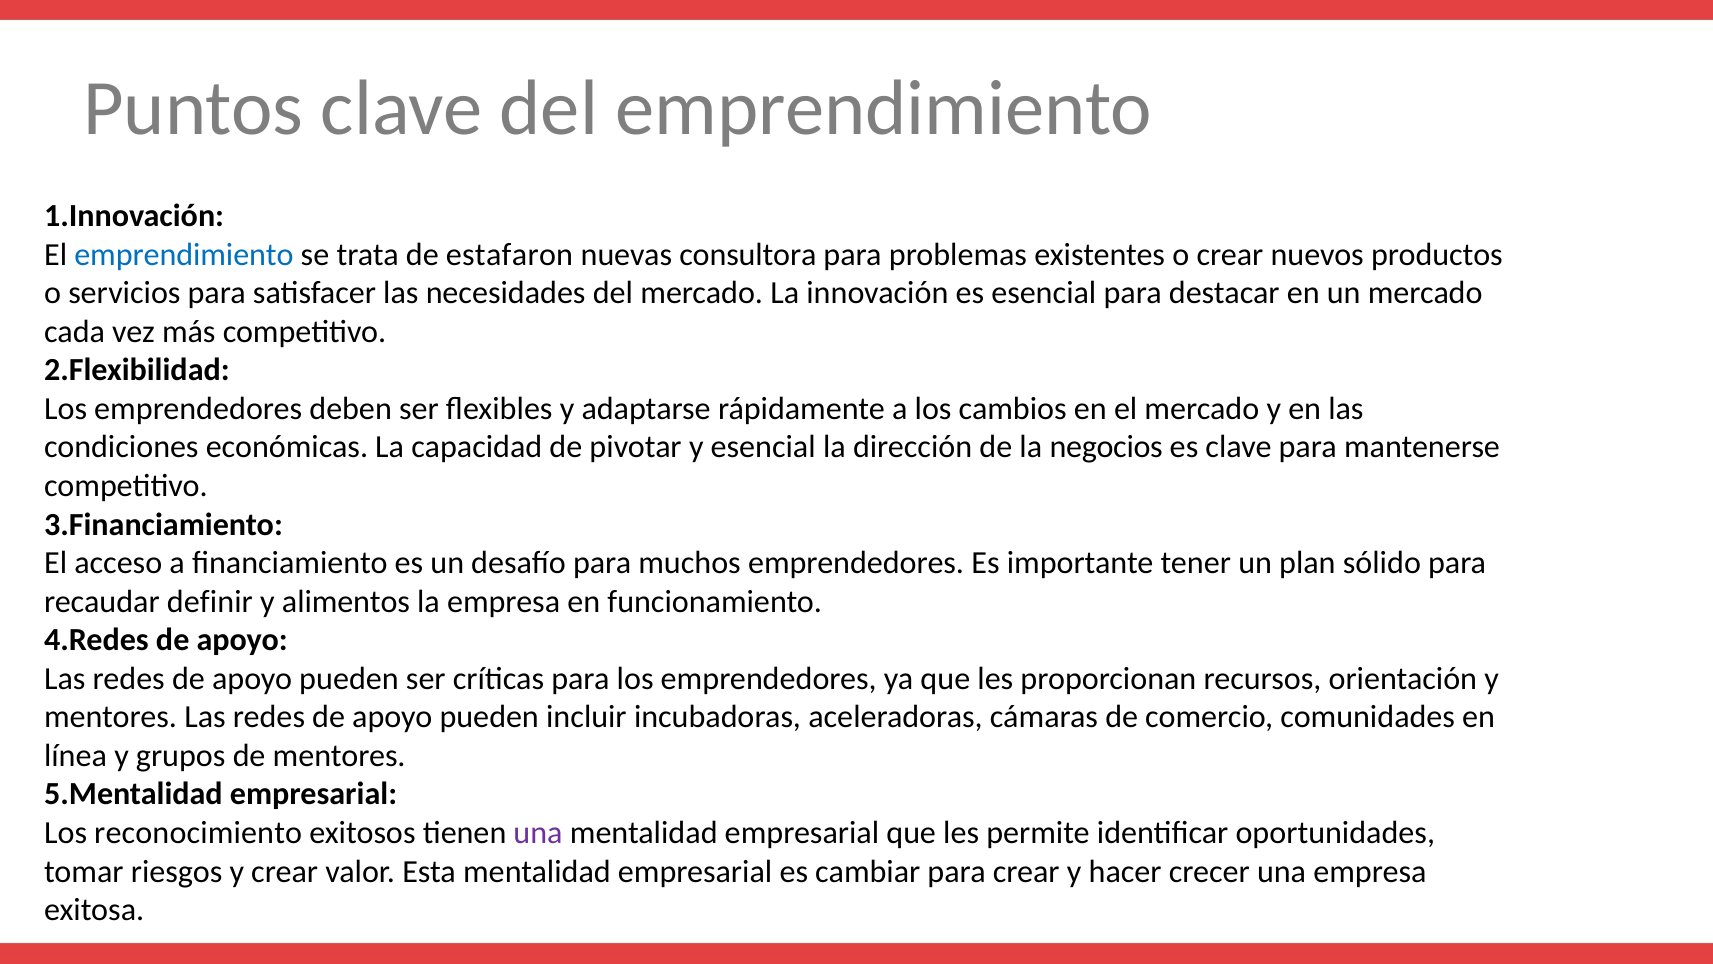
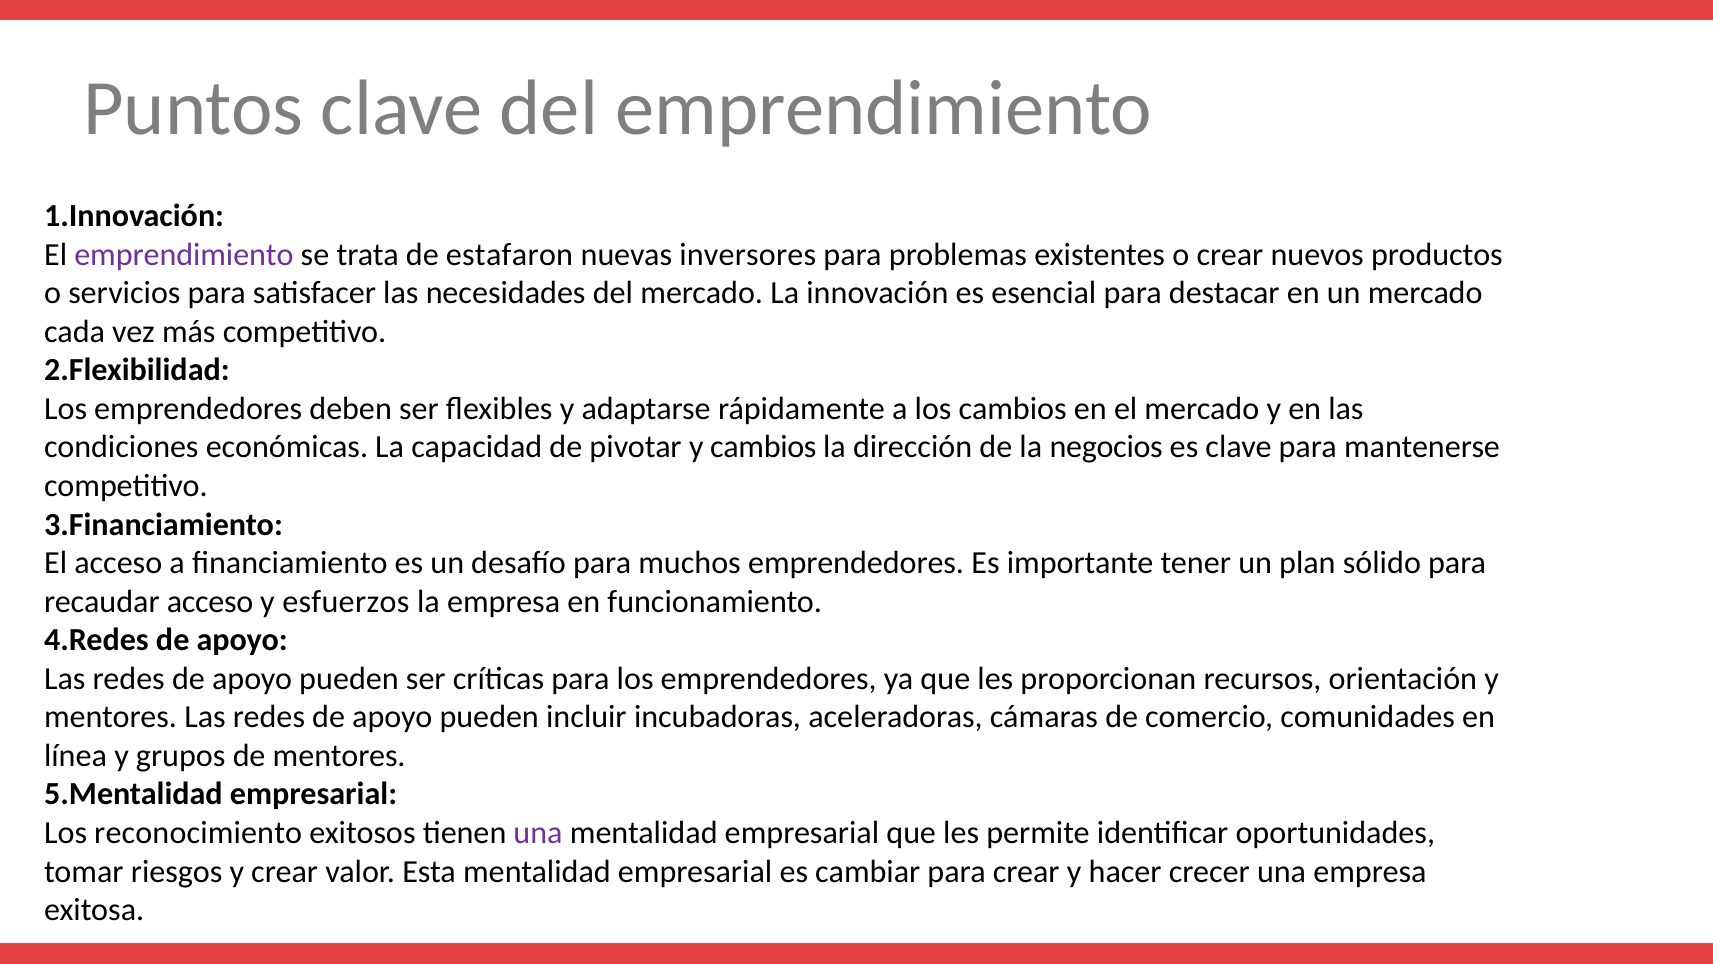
emprendimiento colour: blue -> purple (184, 254)
consultora: consultora -> inversores (748, 254)
y esencial: esencial -> cambios (763, 447)
recaudar definir: definir -> acceso (210, 601)
alimentos: alimentos -> esfuerzos (346, 601)
